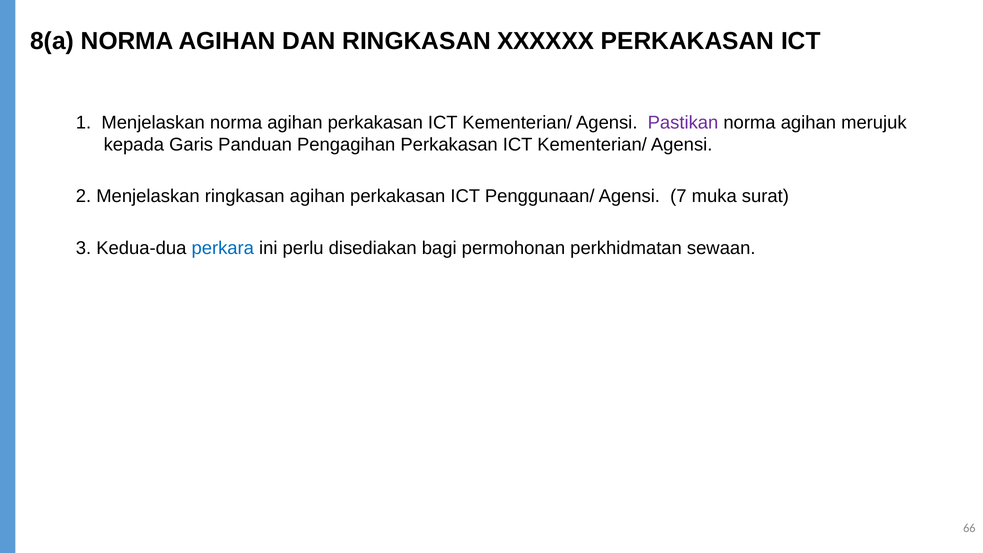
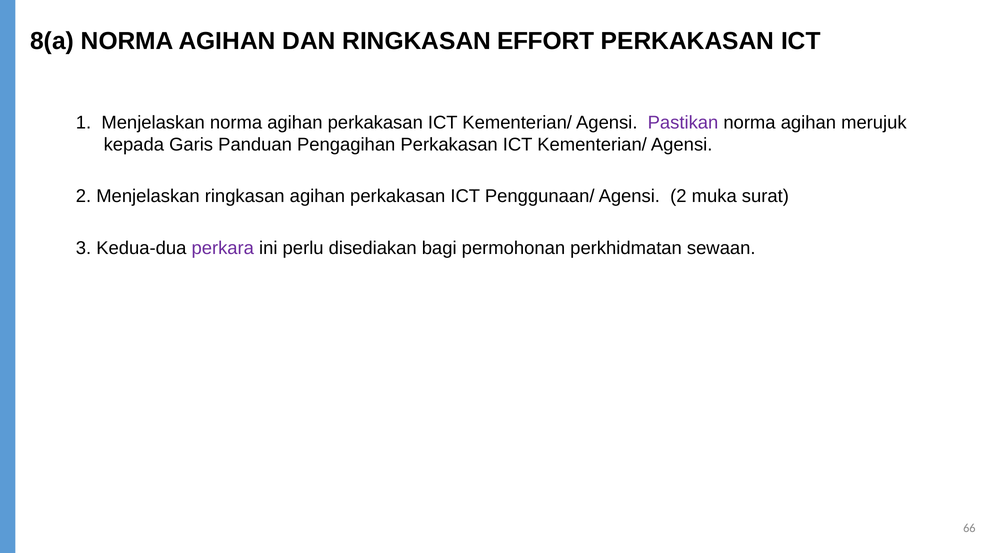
XXXXXX: XXXXXX -> EFFORT (546, 41)
7: 7 -> 2 (678, 196)
perkara colour: blue -> purple (223, 248)
